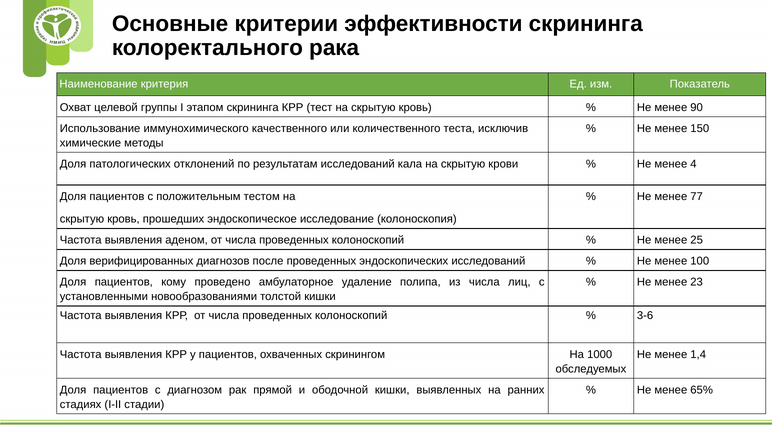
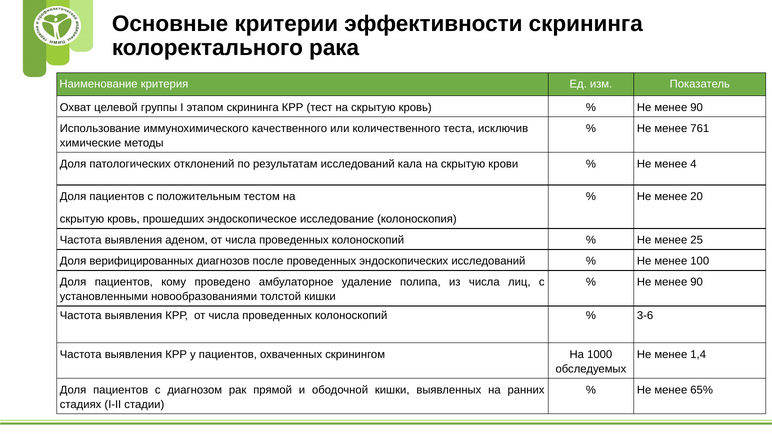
150: 150 -> 761 (700, 129)
77: 77 -> 20 (697, 197)
23: 23 -> 90 (697, 282)
